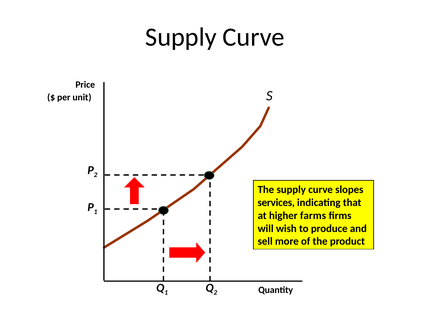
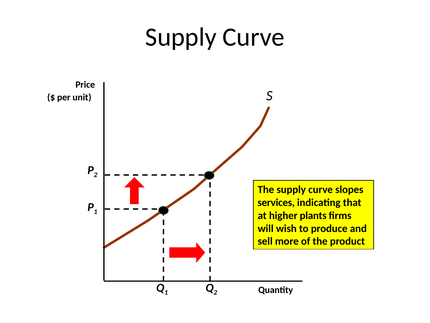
farms: farms -> plants (313, 215)
